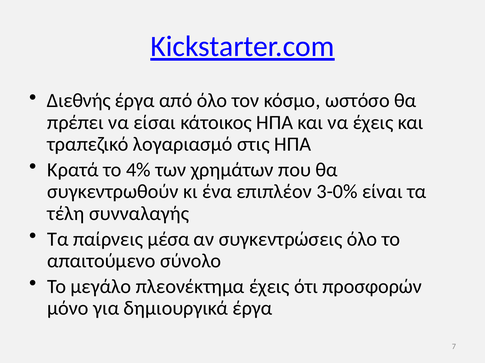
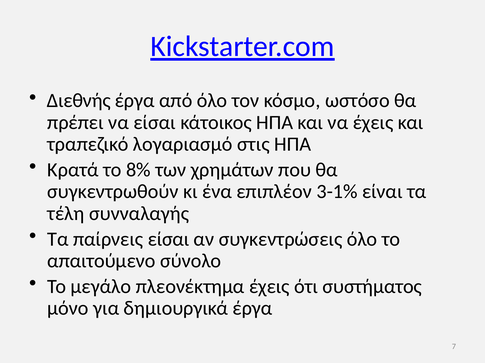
4%: 4% -> 8% (138, 170)
3-0%: 3-0% -> 3-1% (337, 192)
παίρνεις μέσα: μέσα -> είσαι (169, 240)
προσφορών: προσφορών -> συστήματος (372, 287)
